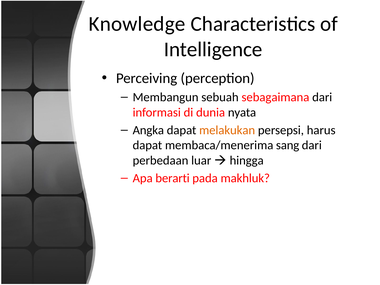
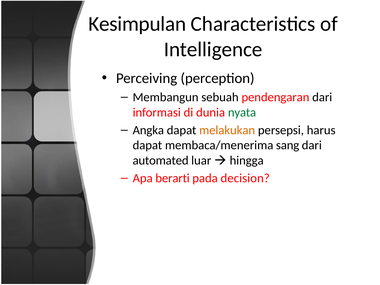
Knowledge: Knowledge -> Kesimpulan (137, 24)
sebagaimana: sebagaimana -> pendengaran (275, 97)
nyata colour: black -> green (242, 112)
perbedaan: perbedaan -> automated (161, 160)
makhluk: makhluk -> decision (245, 178)
